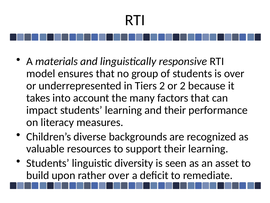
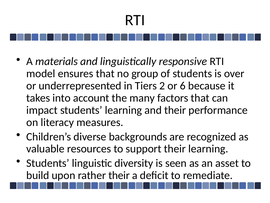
or 2: 2 -> 6 (183, 86)
rather over: over -> their (119, 175)
